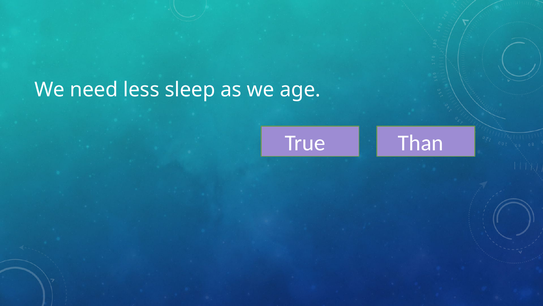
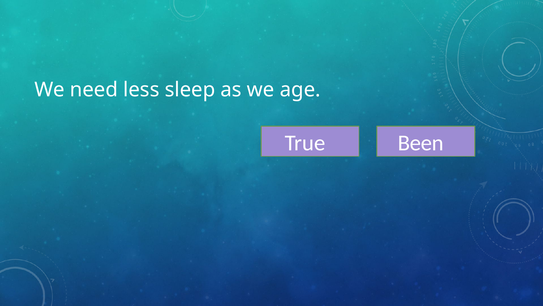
Than: Than -> Been (421, 143)
